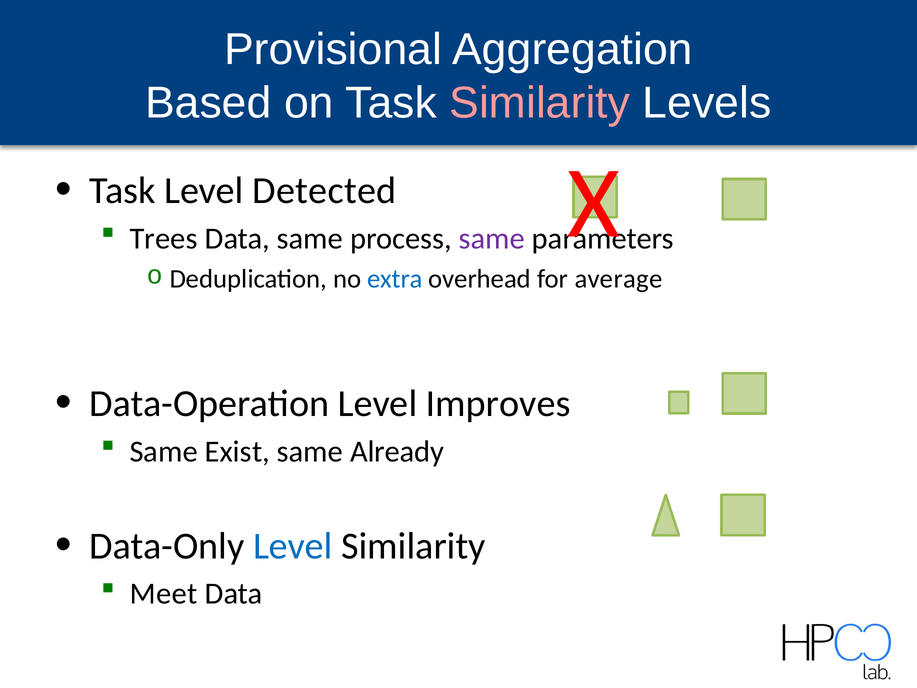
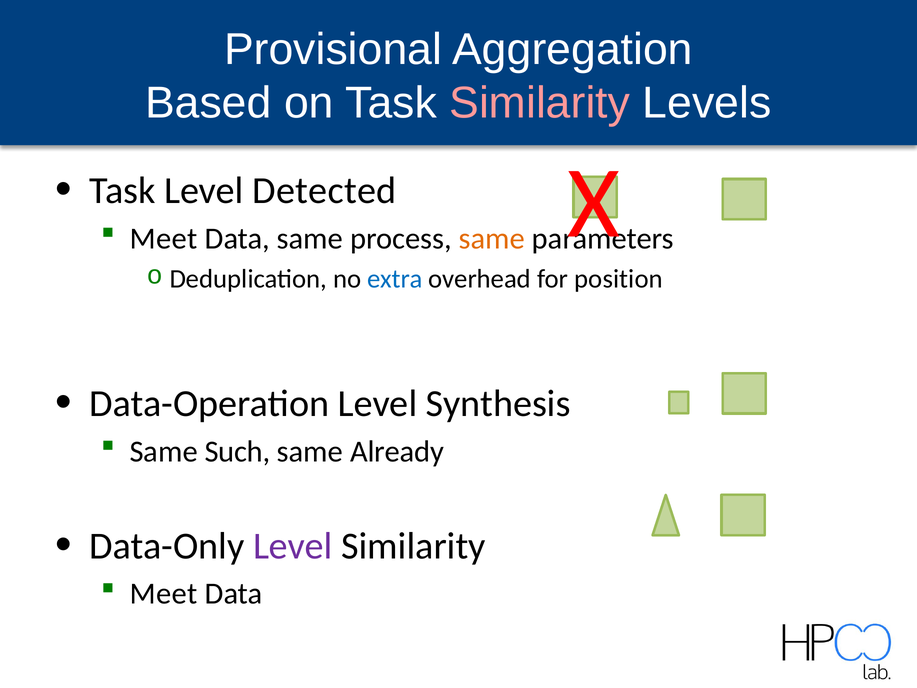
Trees: Trees -> Meet (163, 239)
same colour: purple -> orange (492, 239)
average: average -> position (619, 279)
Improves: Improves -> Synthesis (498, 404)
Exist: Exist -> Such (237, 451)
Level colour: blue -> purple (293, 546)
